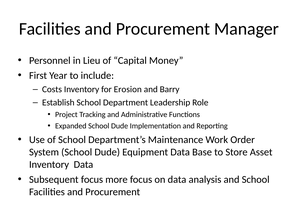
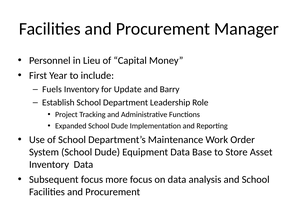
Costs: Costs -> Fuels (52, 90)
Erosion: Erosion -> Update (128, 90)
